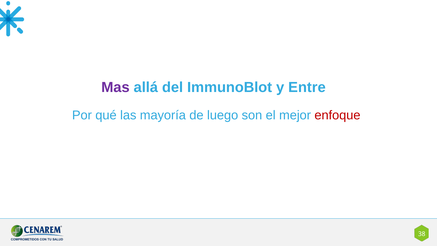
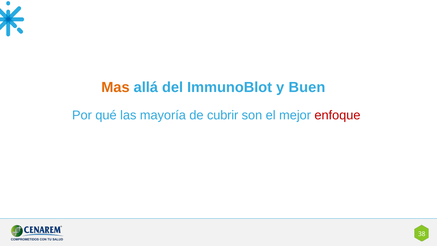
Mas colour: purple -> orange (115, 87)
Entre: Entre -> Buen (307, 87)
luego: luego -> cubrir (223, 115)
